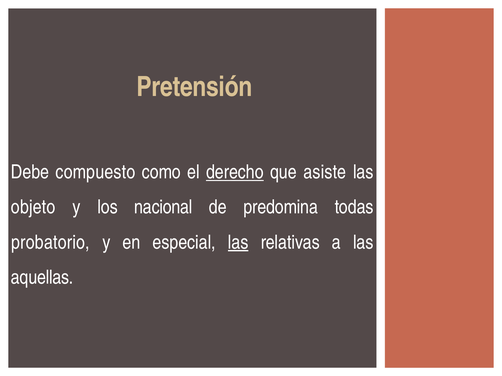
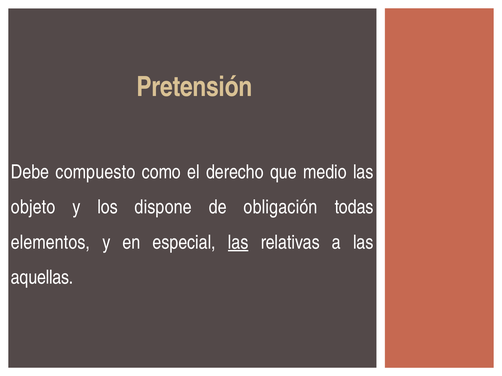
derecho underline: present -> none (235, 172)
asiste: asiste -> medio (325, 172)
nacional: nacional -> dispone (163, 207)
predomina: predomina -> obligación (281, 207)
probatorio: probatorio -> elementos (51, 243)
